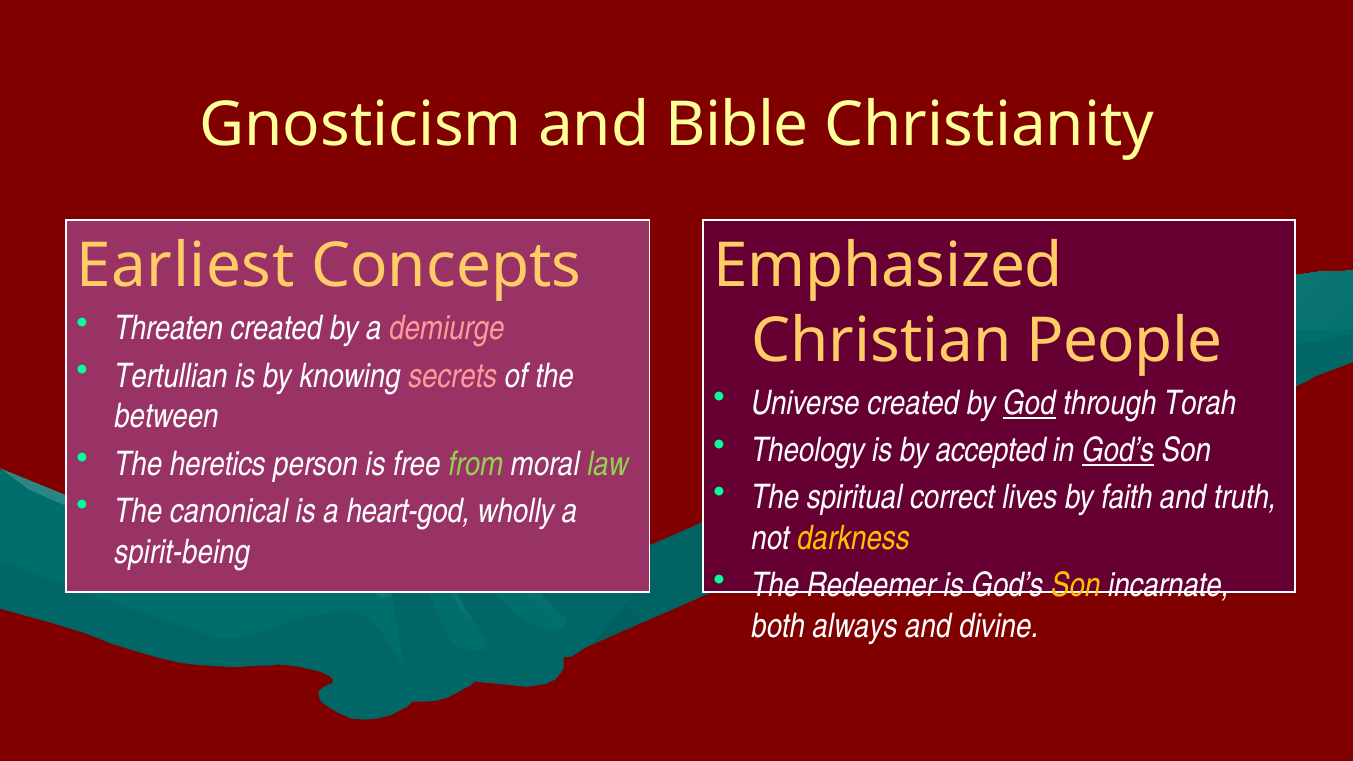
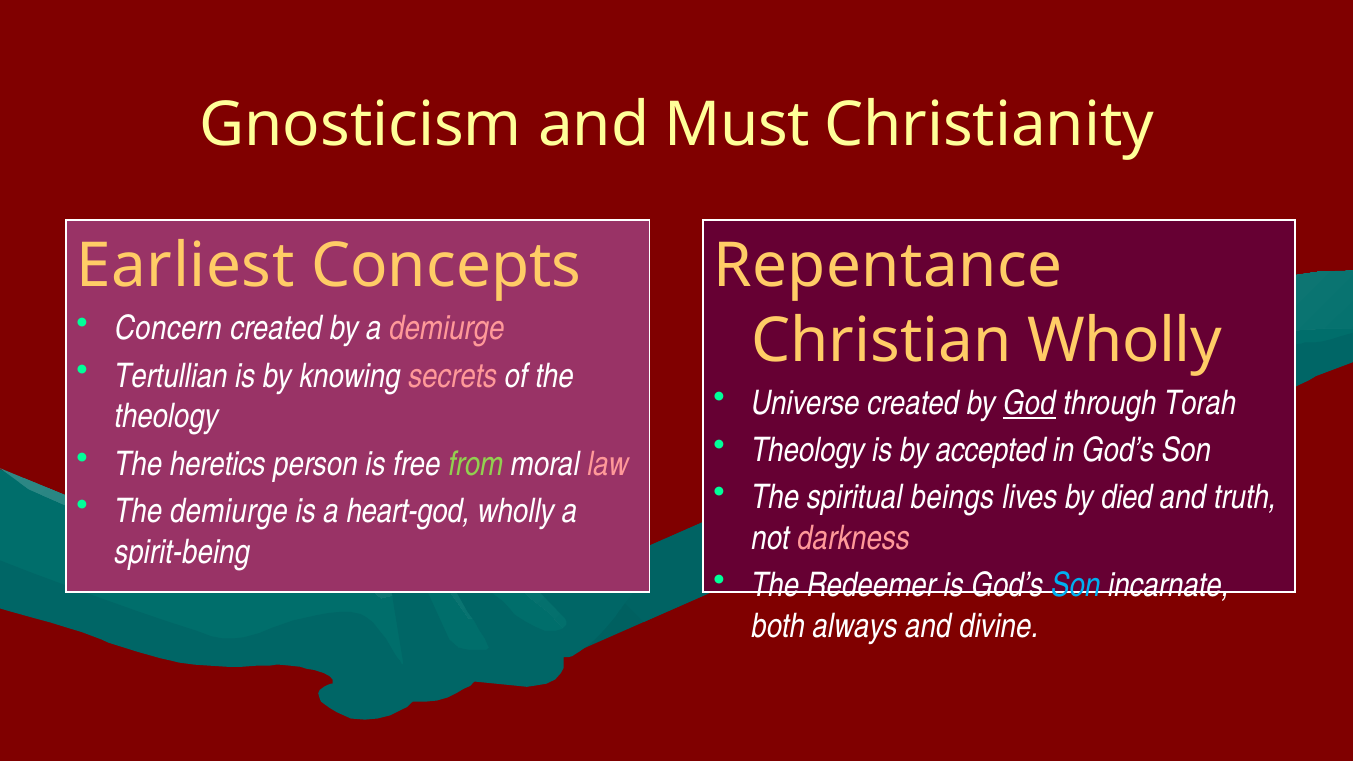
Bible: Bible -> Must (737, 125)
Emphasized: Emphasized -> Repentance (888, 267)
Threaten: Threaten -> Concern (168, 329)
Christian People: People -> Wholly (1125, 341)
between: between -> theology (166, 417)
God’s underline: present -> none (1118, 451)
law colour: light green -> pink (608, 464)
correct: correct -> beings (952, 498)
faith: faith -> died (1127, 498)
The canonical: canonical -> demiurge (229, 511)
darkness colour: yellow -> pink (853, 539)
Son colour: yellow -> light blue (1076, 586)
